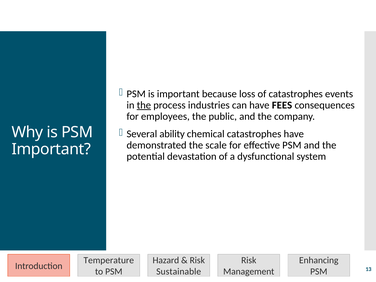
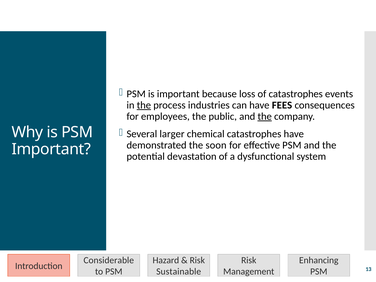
the underline: none -> present (265, 116)
ability: ability -> larger (172, 134)
scale: scale -> soon (216, 145)
Temperature: Temperature -> Considerable (109, 260)
